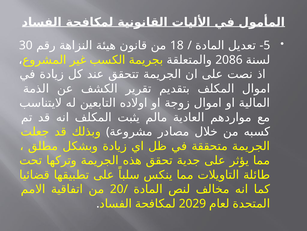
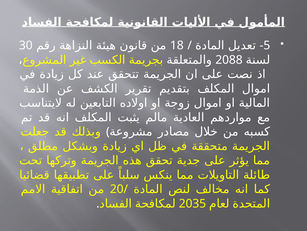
2086: 2086 -> 2088 (229, 60)
2029: 2029 -> 2035 (192, 203)
